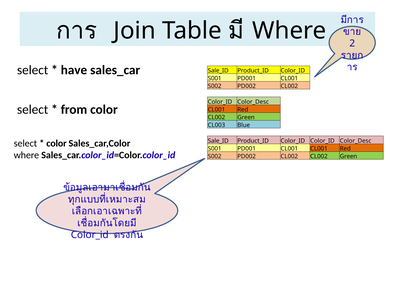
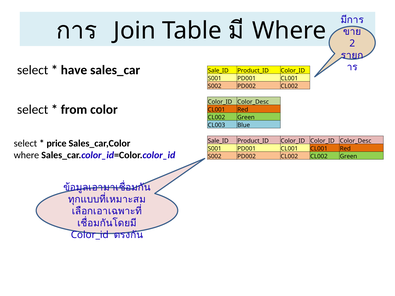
color: color -> price (56, 143)
